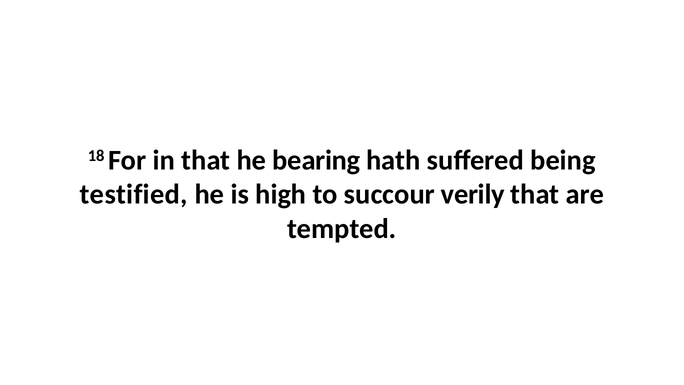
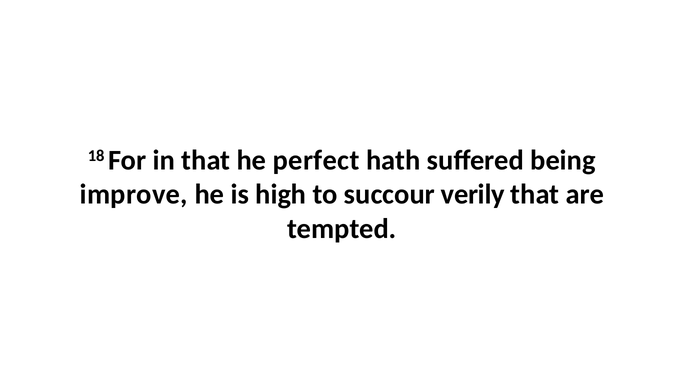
bearing: bearing -> perfect (316, 160)
testified: testified -> improve (134, 194)
